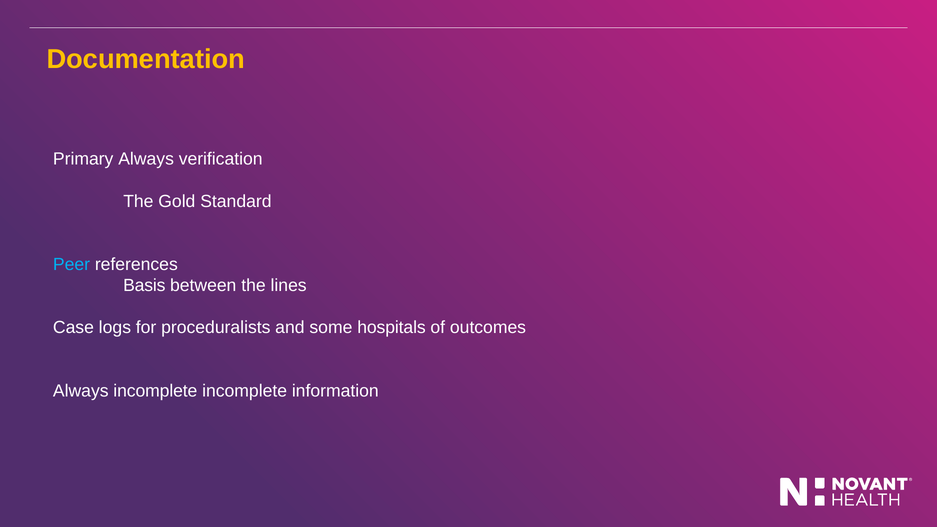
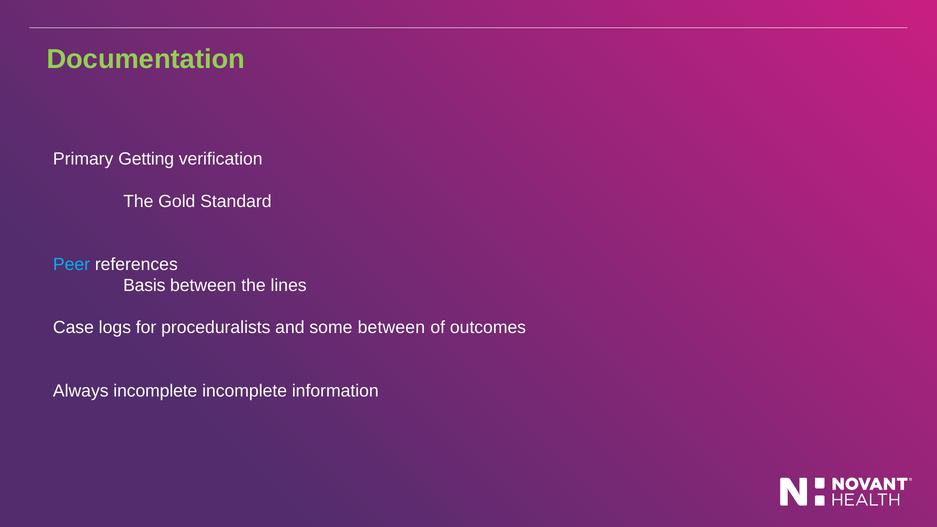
Documentation colour: yellow -> light green (146, 59)
Primary Always: Always -> Getting (146, 159)
some hospitals: hospitals -> between (391, 328)
